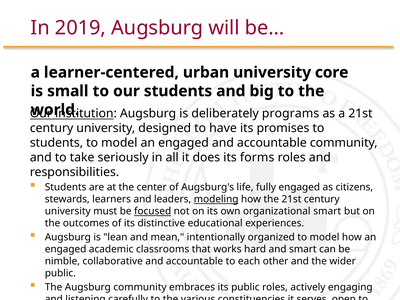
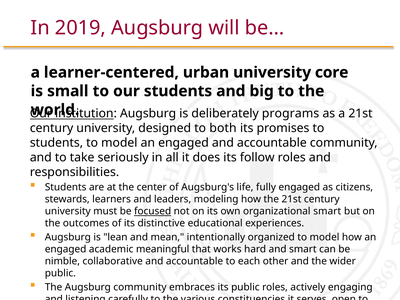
have: have -> both (223, 128)
forms: forms -> follow (257, 158)
modeling underline: present -> none (216, 199)
classrooms: classrooms -> meaningful (163, 249)
